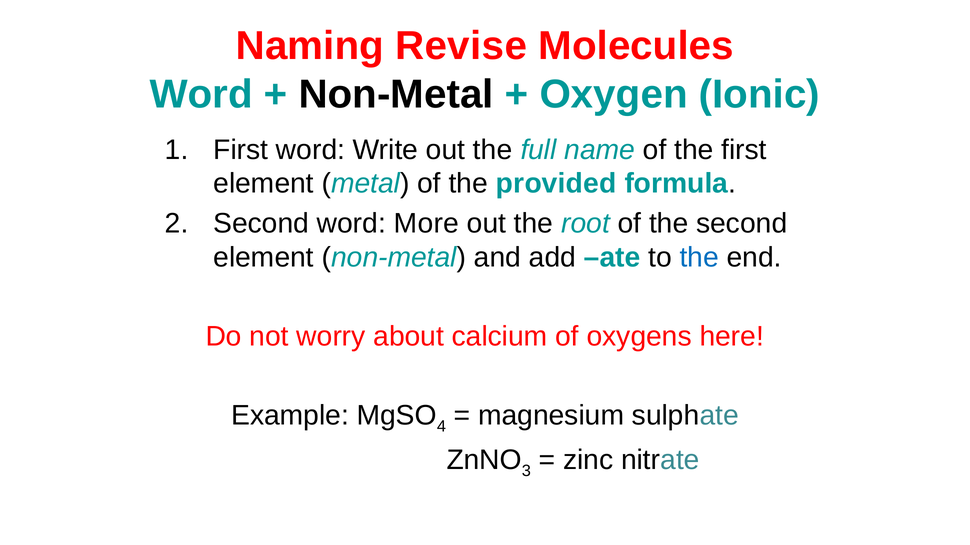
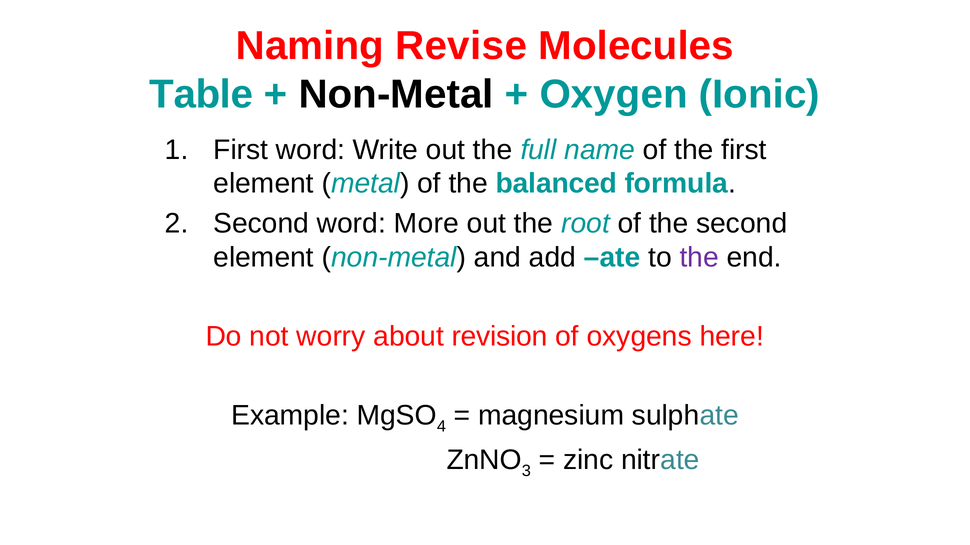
Word: Word -> Table (201, 94)
provided: provided -> balanced (556, 184)
the colour: blue -> purple (699, 257)
calcium: calcium -> revision (500, 337)
